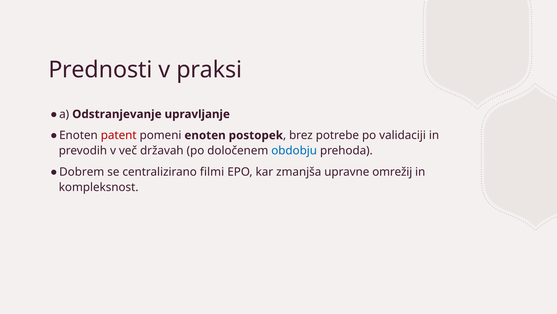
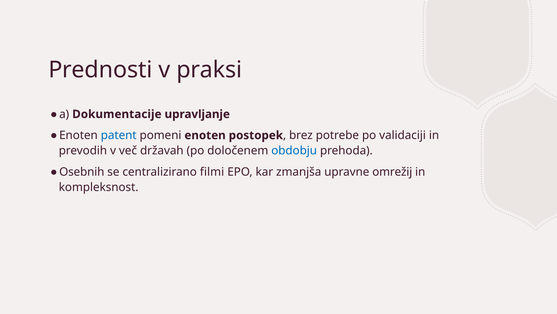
Odstranjevanje: Odstranjevanje -> Dokumentacije (117, 114)
patent colour: red -> blue (119, 135)
Dobrem: Dobrem -> Osebnih (82, 172)
